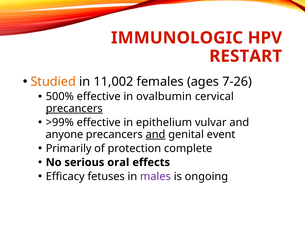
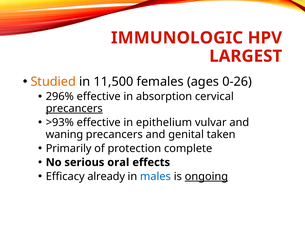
RESTART: RESTART -> LARGEST (246, 56)
11,002: 11,002 -> 11,500 (114, 82)
7-26: 7-26 -> 0-26 (237, 82)
500%: 500% -> 296% (60, 96)
ovalbumin: ovalbumin -> absorption (164, 96)
>99%: >99% -> >93% (60, 122)
anyone: anyone -> waning (64, 134)
and underline: present -> none (155, 134)
event: event -> taken (221, 134)
fetuses: fetuses -> already (106, 176)
males colour: purple -> blue (155, 176)
ongoing underline: none -> present (206, 176)
